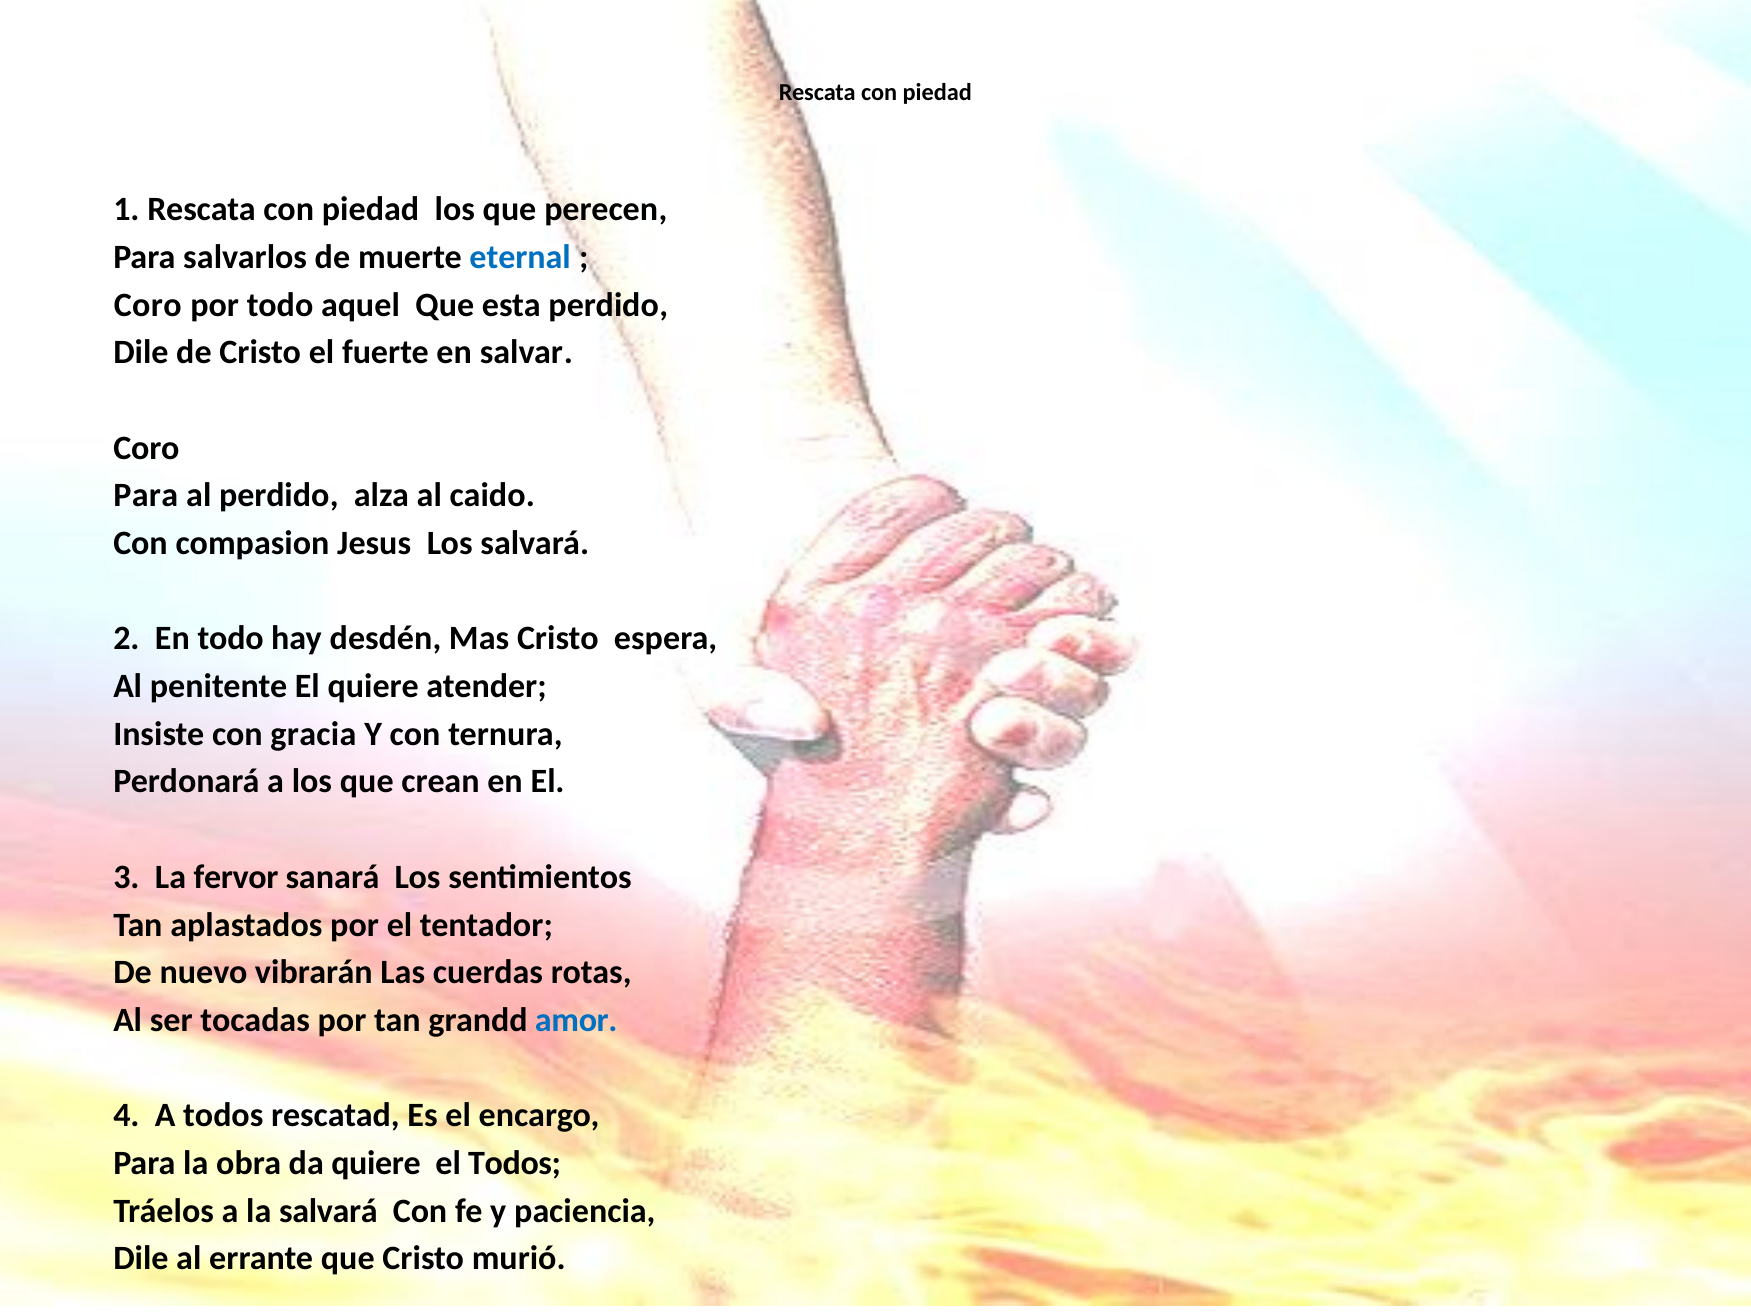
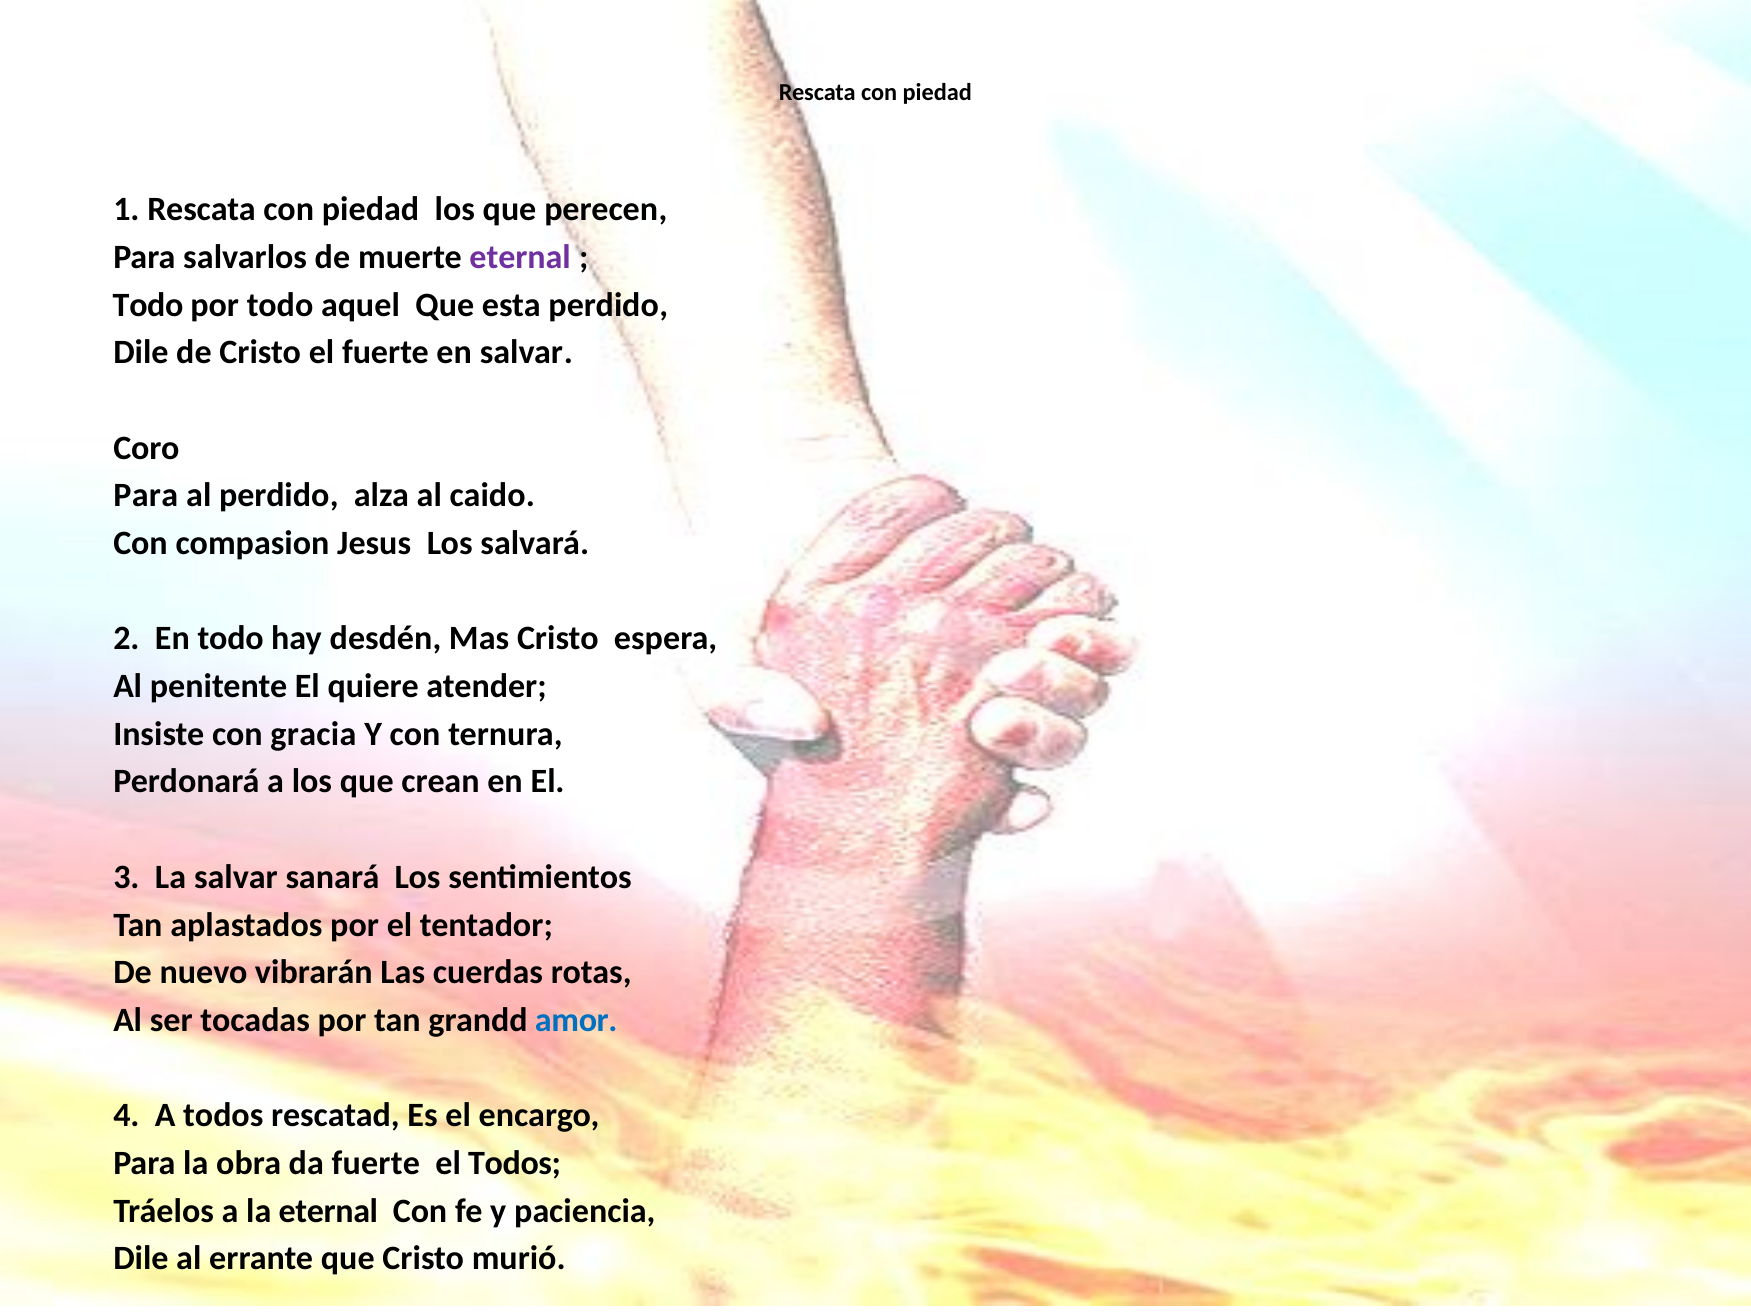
eternal colour: blue -> purple (520, 257)
Coro: Coro -> Todo (148, 305)
La fervor: fervor -> salvar (236, 877)
da quiere: quiere -> fuerte (376, 1164)
la salvará: salvará -> eternal (328, 1211)
